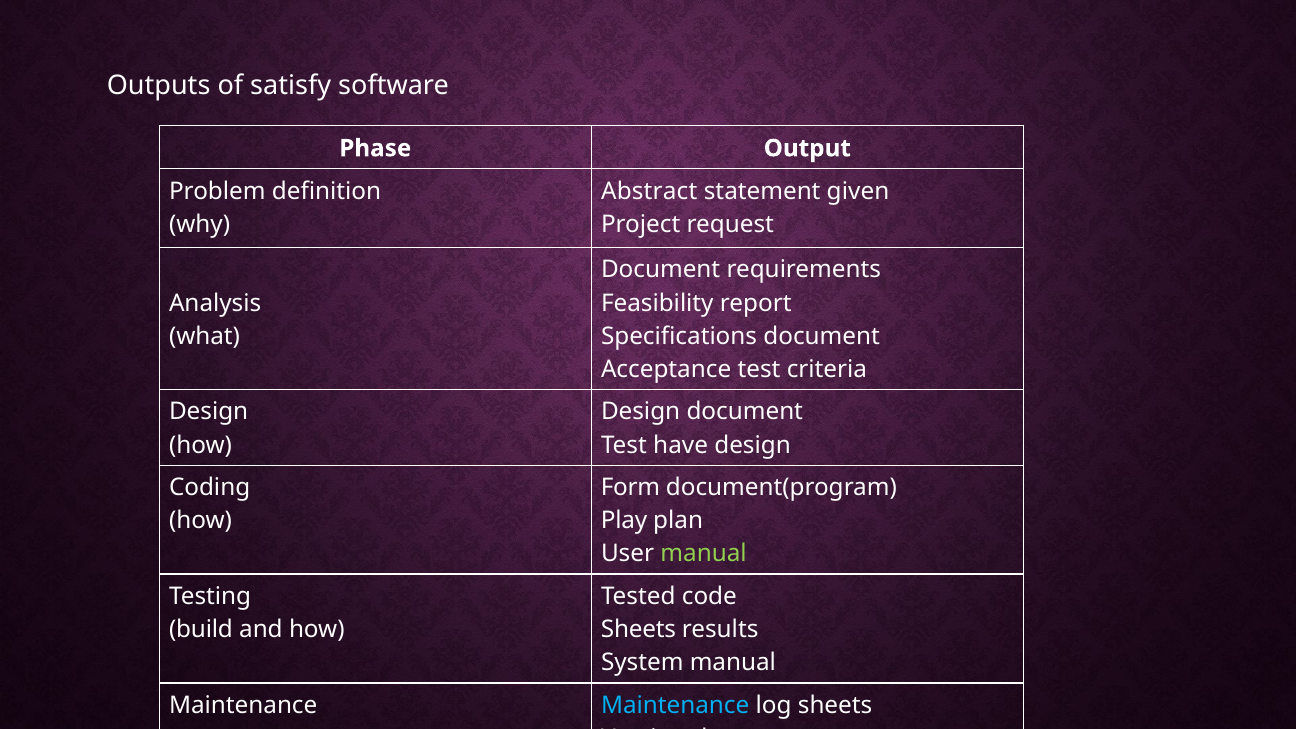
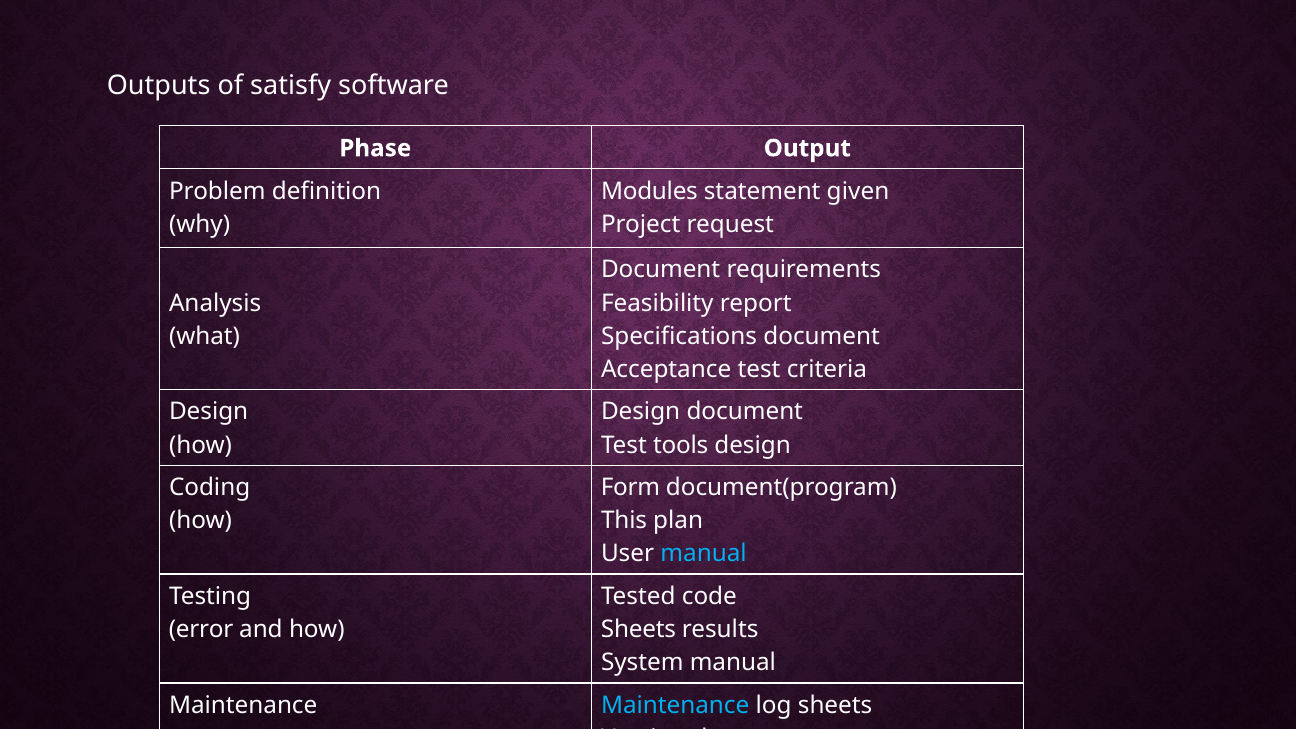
Abstract: Abstract -> Modules (649, 191)
have: have -> tools (681, 445)
Play: Play -> This (624, 521)
manual colour: light green -> light blue (704, 554)
build: build -> error (201, 630)
